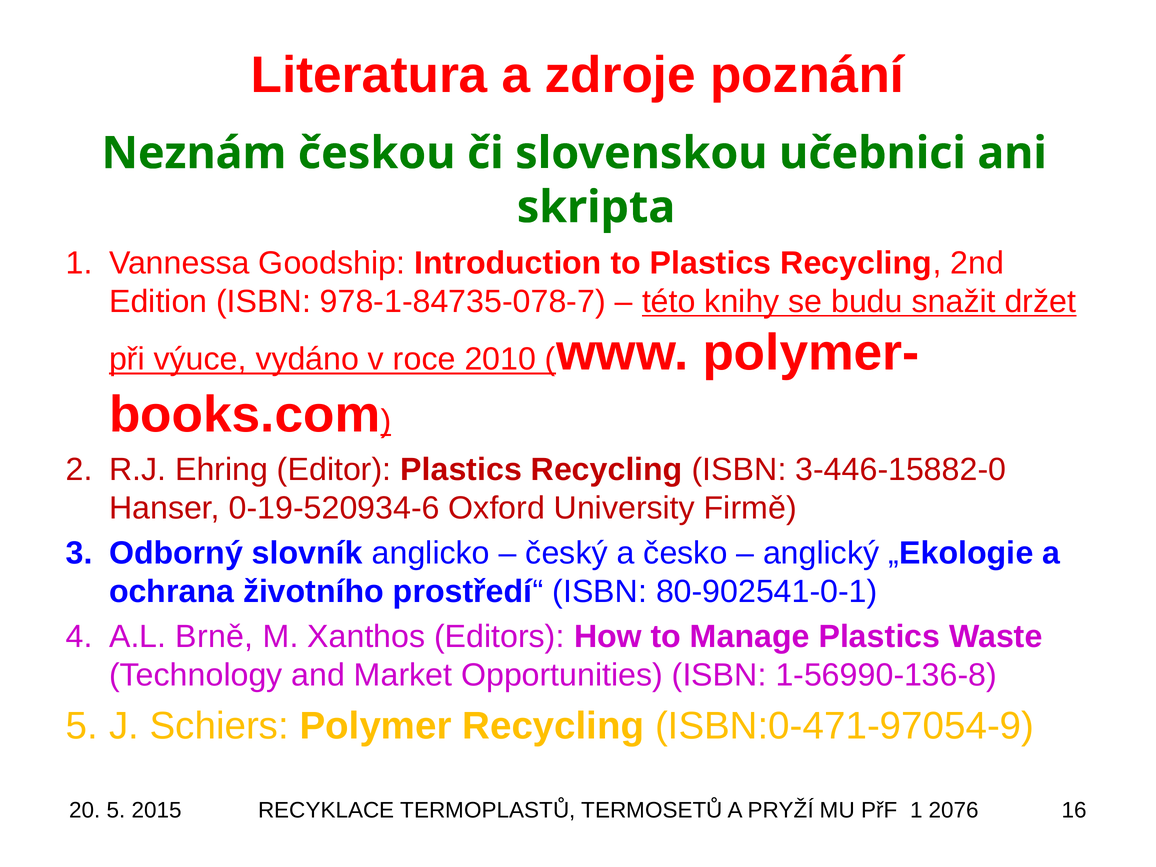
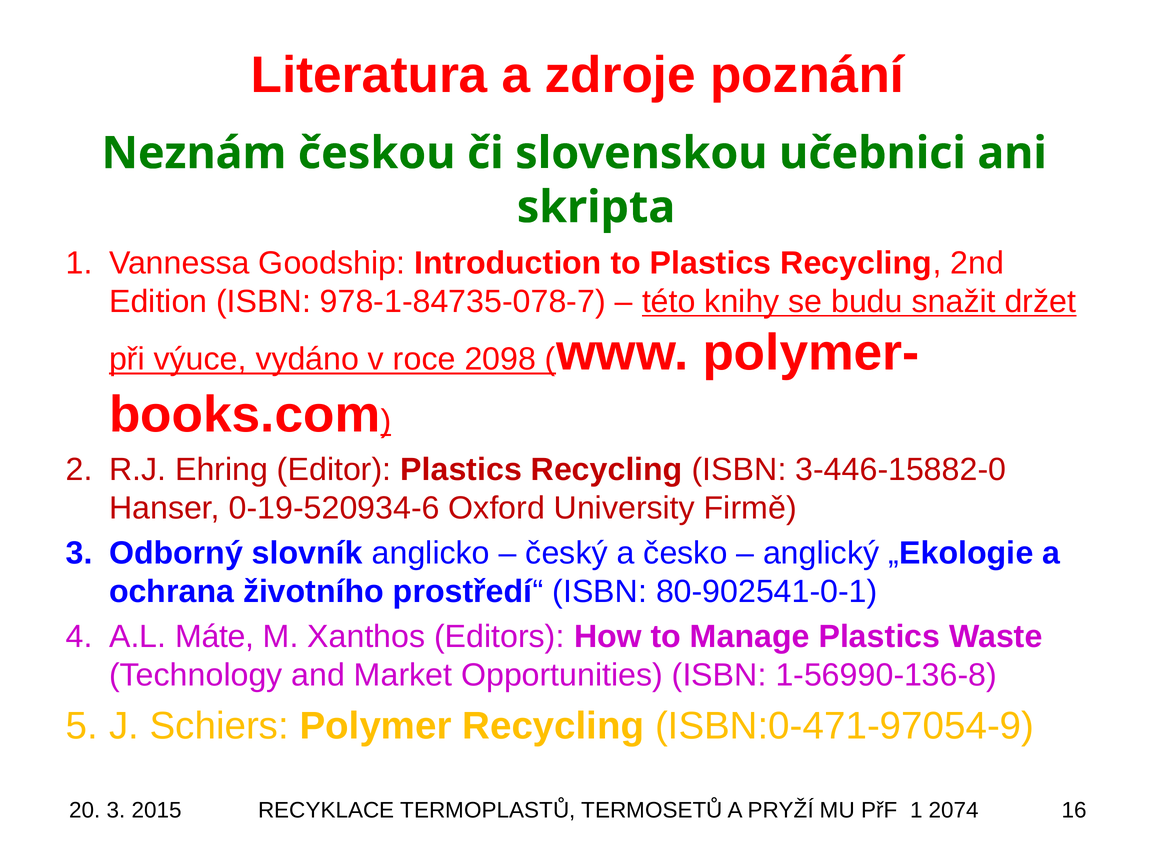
2010: 2010 -> 2098 (500, 359)
Brně: Brně -> Máte (215, 637)
20 5: 5 -> 3 (116, 810)
2076: 2076 -> 2074 (954, 810)
